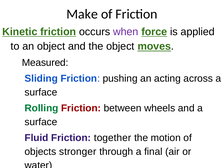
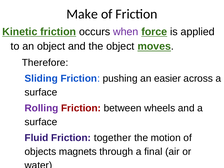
Measured: Measured -> Therefore (45, 63)
acting: acting -> easier (167, 79)
Rolling colour: green -> purple (41, 108)
stronger: stronger -> magnets (78, 152)
